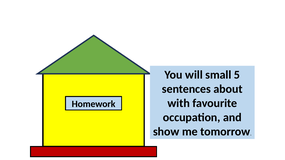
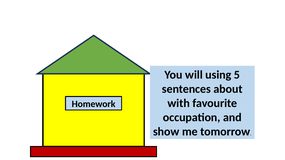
small: small -> using (218, 75)
